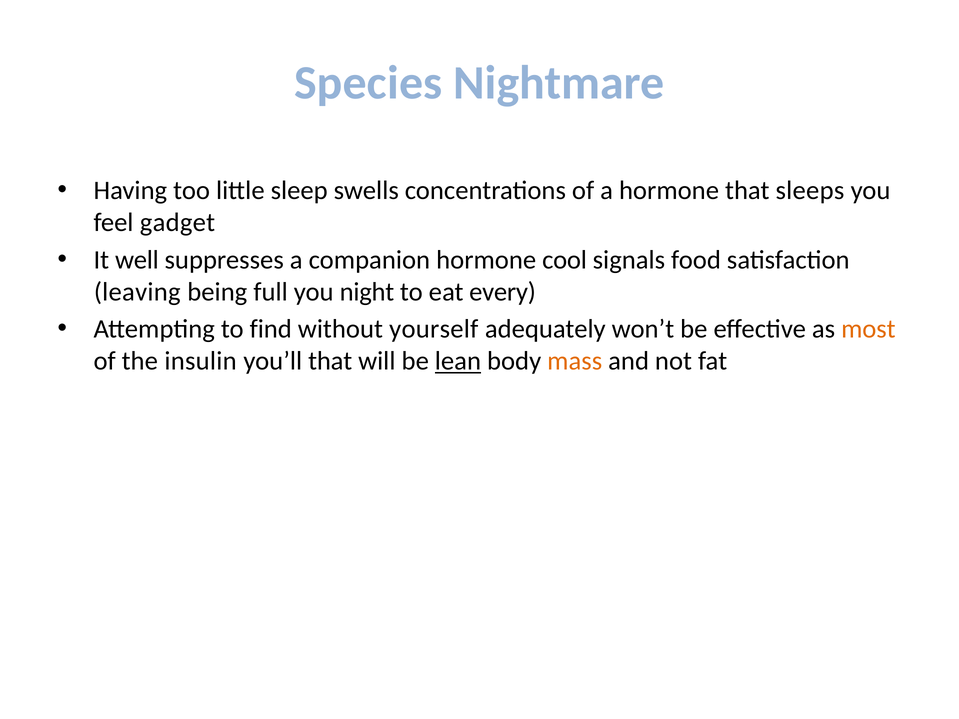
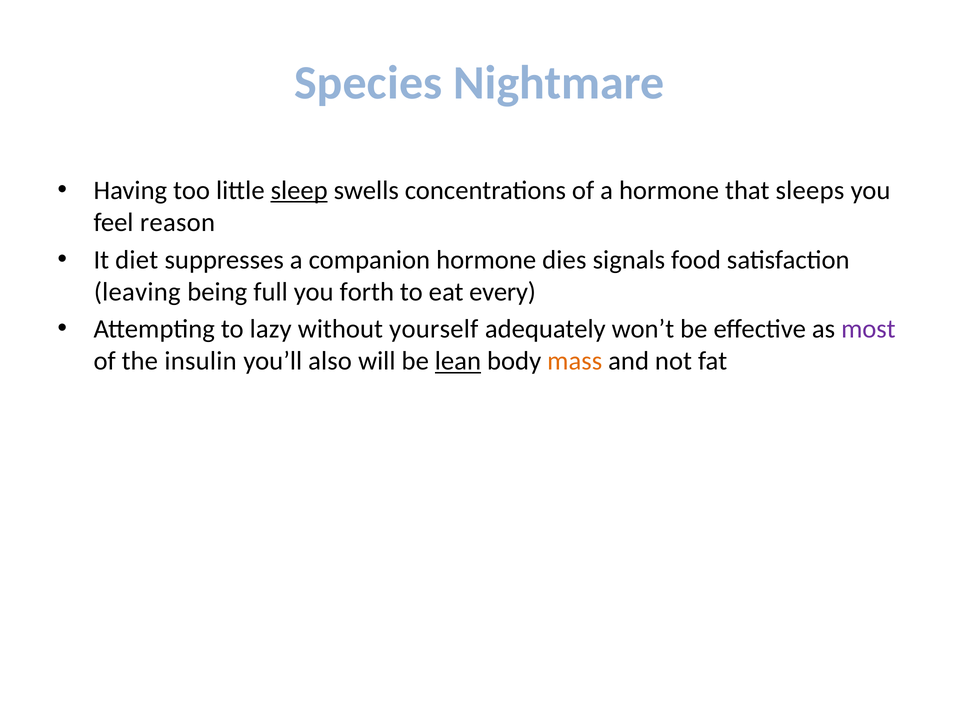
sleep underline: none -> present (299, 191)
gadget: gadget -> reason (177, 223)
well: well -> diet (137, 260)
cool: cool -> dies (564, 260)
night: night -> forth (367, 292)
find: find -> lazy (271, 329)
most colour: orange -> purple (868, 329)
you’ll that: that -> also (330, 361)
